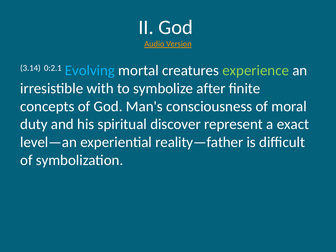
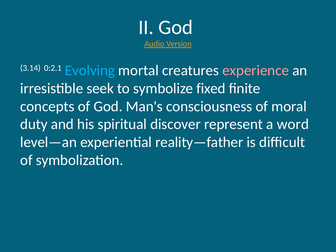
experience colour: light green -> pink (256, 70)
with: with -> seek (100, 88)
after: after -> fixed (211, 88)
exact: exact -> word (293, 124)
